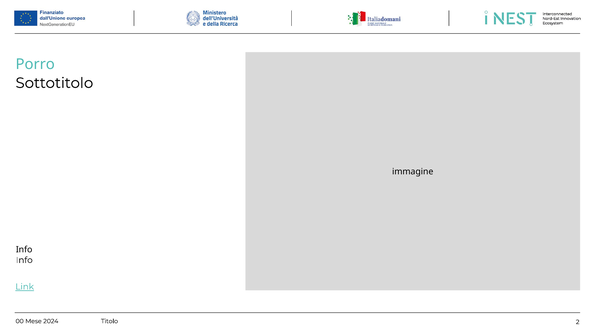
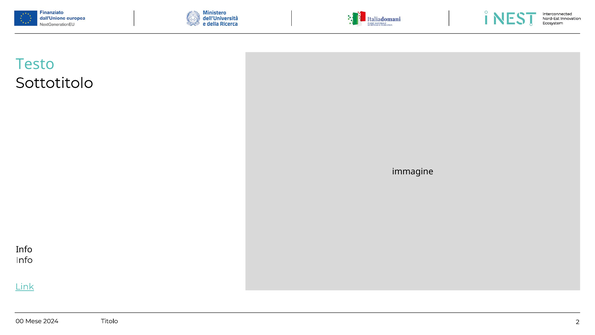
Porro: Porro -> Testo (35, 64)
